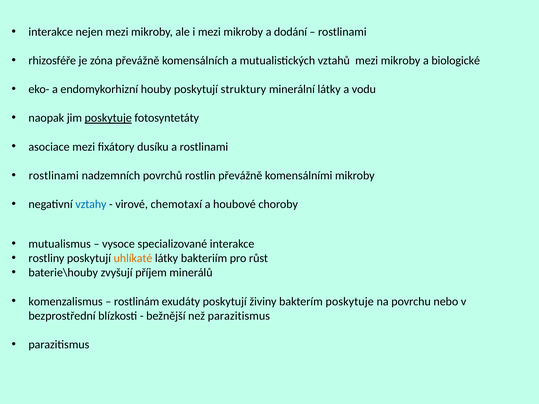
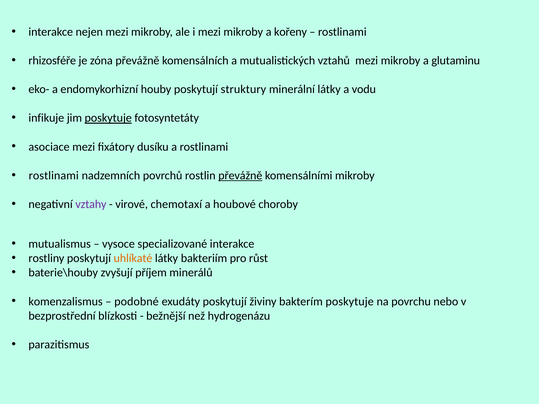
dodání: dodání -> kořeny (291, 32)
biologické: biologické -> glutaminu (456, 61)
naopak: naopak -> infikuje (46, 118)
převážně underline: none -> present (240, 176)
vztahy colour: blue -> purple (91, 204)
rostlinám: rostlinám -> podobné (136, 302)
než parazitismus: parazitismus -> hydrogenázu (239, 316)
